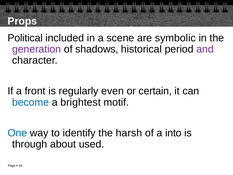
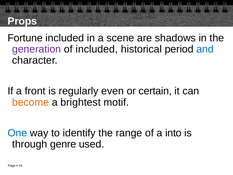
Political: Political -> Fortune (25, 38)
symbolic: symbolic -> shadows (175, 38)
of shadows: shadows -> included (97, 49)
and colour: purple -> blue (205, 49)
become colour: blue -> orange (31, 102)
harsh: harsh -> range (129, 133)
about: about -> genre (63, 144)
